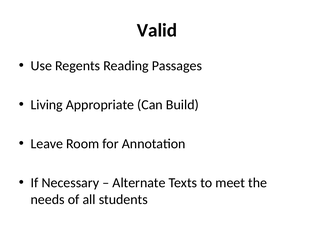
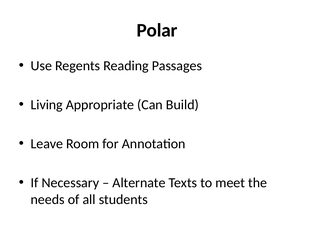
Valid: Valid -> Polar (157, 30)
